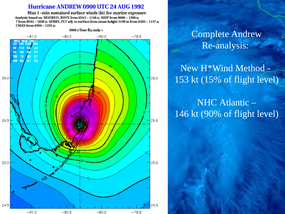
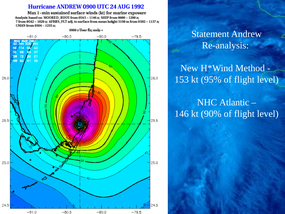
Complete: Complete -> Statement (210, 34)
15%: 15% -> 95% (211, 79)
